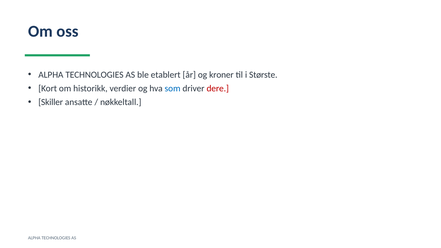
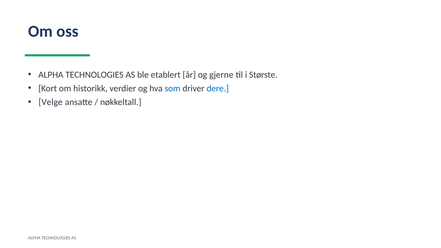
kroner: kroner -> gjerne (221, 75)
dere colour: red -> blue (218, 88)
Skiller: Skiller -> Velge (51, 102)
